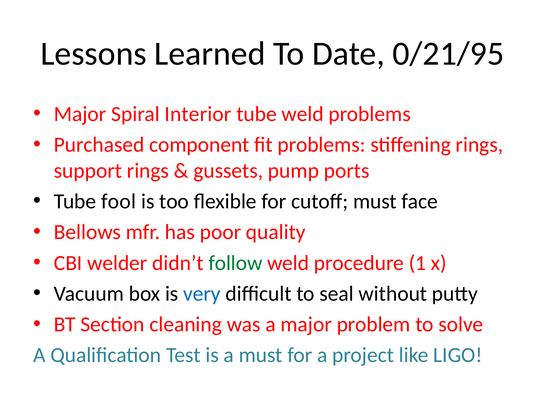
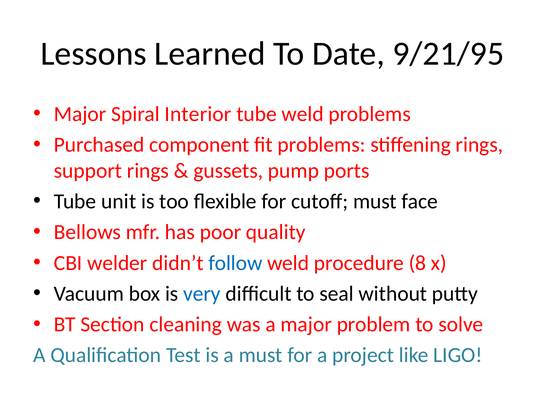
0/21/95: 0/21/95 -> 9/21/95 (448, 54)
fool: fool -> unit (119, 201)
follow colour: green -> blue (235, 263)
1: 1 -> 8 (417, 263)
